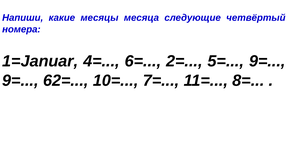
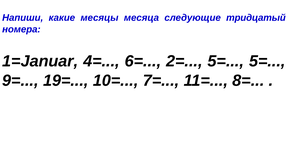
четвёртый: четвёртый -> тридцатый (256, 18)
5= 9=: 9= -> 5= (267, 61)
62=: 62= -> 19= (66, 81)
